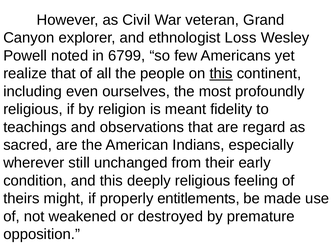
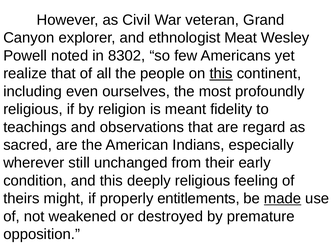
Loss: Loss -> Meat (241, 38)
6799: 6799 -> 8302 (127, 56)
made underline: none -> present (283, 198)
